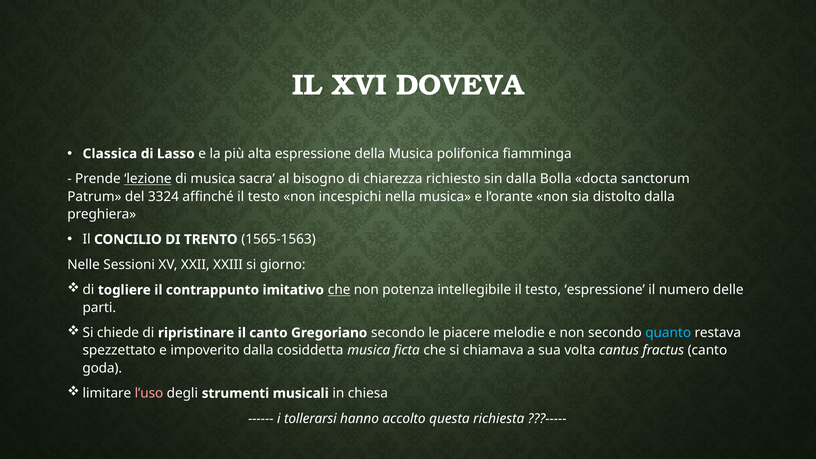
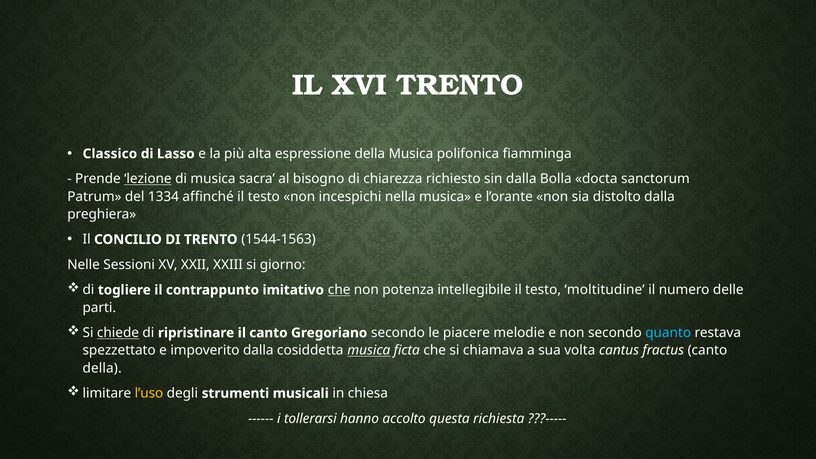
XVI DOVEVA: DOVEVA -> TRENTO (460, 85)
Classica: Classica -> Classico (110, 154)
3324: 3324 -> 1334 (163, 197)
1565-1563: 1565-1563 -> 1544-1563 (279, 239)
testo espressione: espressione -> moltitudine (605, 290)
chiede underline: none -> present (118, 333)
musica underline: none -> present (369, 350)
goda: goda -> della (102, 368)
l’uso colour: pink -> yellow (149, 393)
